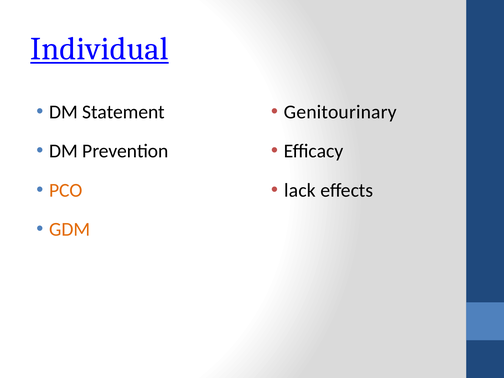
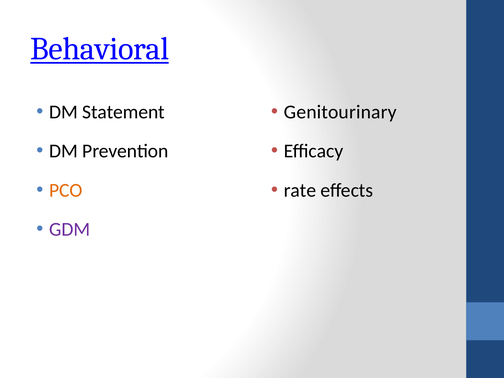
Individual: Individual -> Behavioral (100, 49)
lack: lack -> rate (300, 190)
GDM colour: orange -> purple (70, 229)
